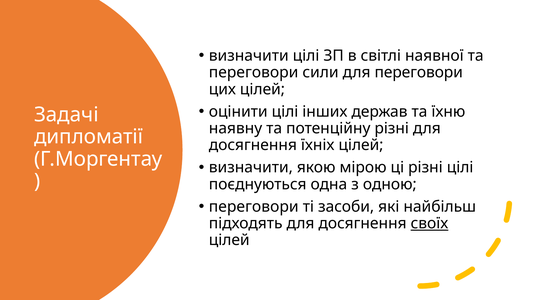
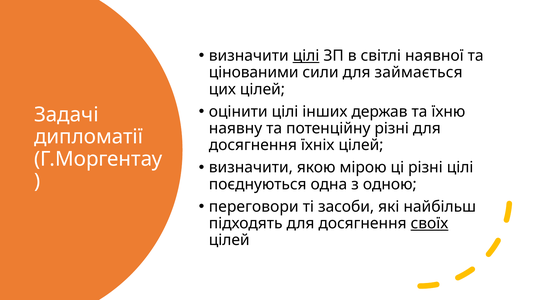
цілі underline: none -> present (306, 56)
переговори: переговори -> цінованими (254, 73)
для переговори: переговори -> займається (419, 73)
